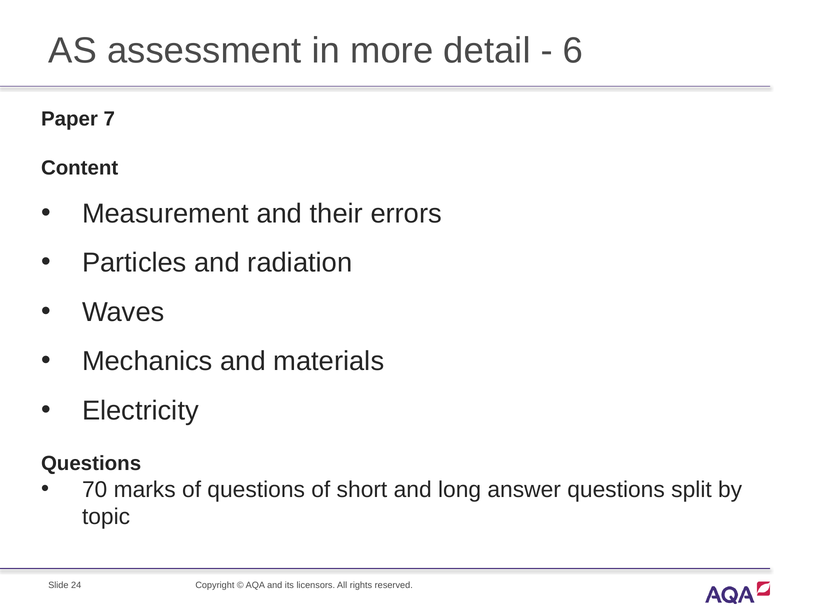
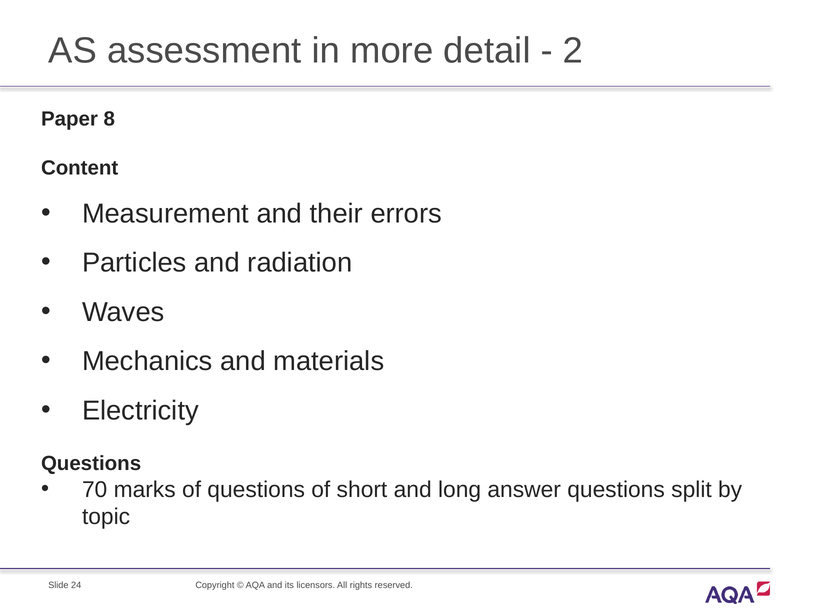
6: 6 -> 2 (573, 51)
7: 7 -> 8 (109, 119)
